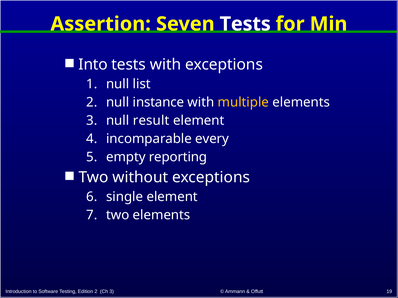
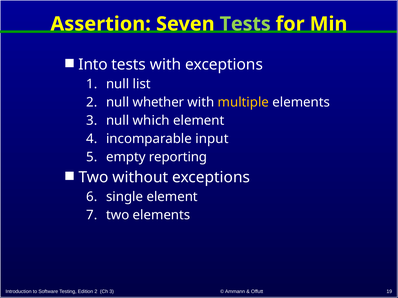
Tests colour: white -> light green (245, 24)
instance: instance -> whether (158, 102)
result: result -> which (151, 121)
every: every -> input (212, 139)
